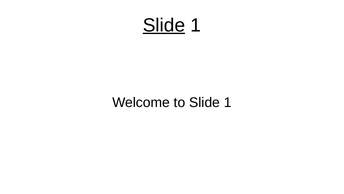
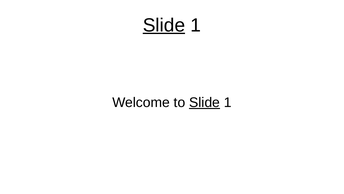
Slide underline: none -> present (205, 102)
